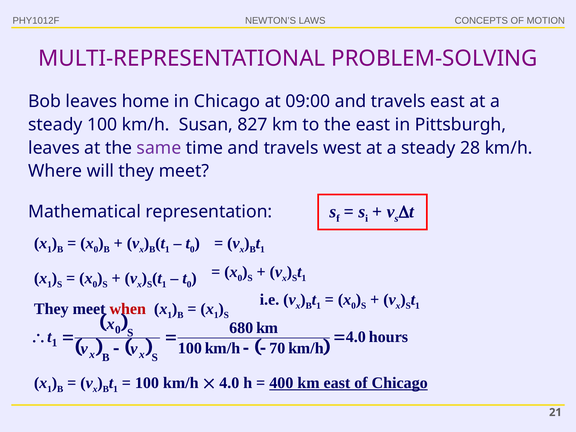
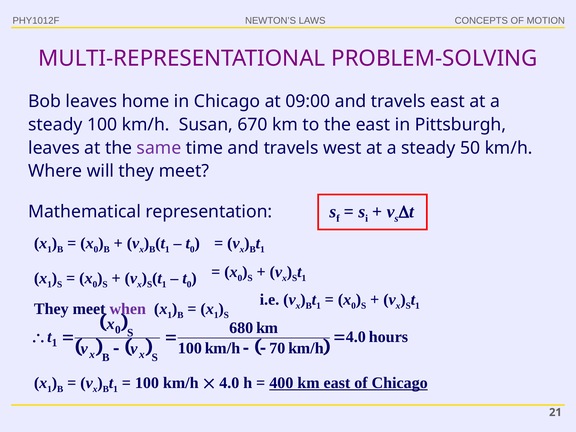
827: 827 -> 670 (253, 125)
28: 28 -> 50 (470, 148)
when colour: red -> purple (128, 309)
